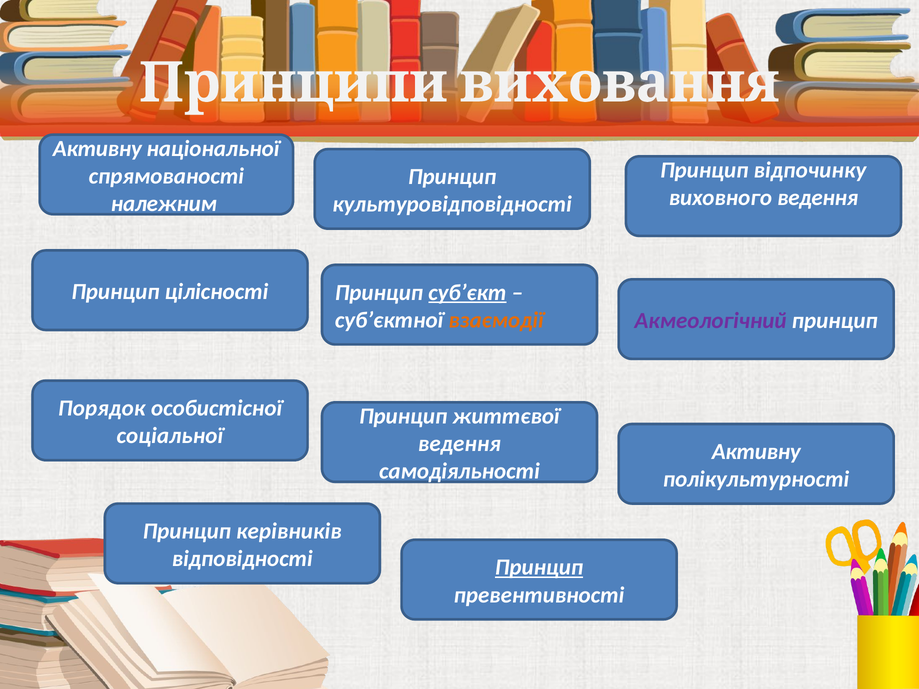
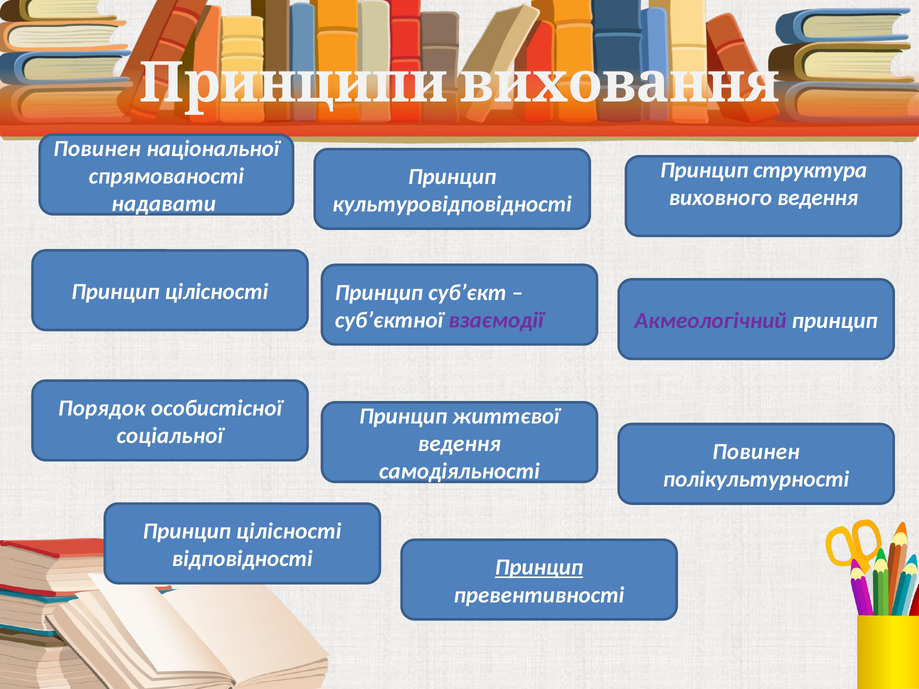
Активну: Активну -> Повинен (97, 149)
відпочинку: відпочинку -> структура (810, 170)
належним: належним -> надавати (164, 204)
суб’єкт underline: present -> none (467, 293)
взаємодії colour: orange -> purple (496, 320)
Активну: Активну -> Повинен (756, 452)
керівників: керівників -> цілісності (289, 531)
